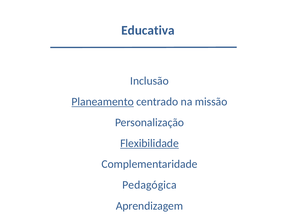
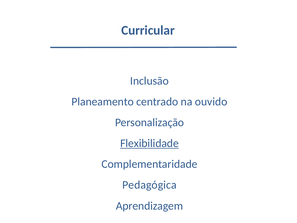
Educativa: Educativa -> Curricular (148, 30)
Planeamento underline: present -> none (103, 102)
missão: missão -> ouvido (211, 102)
